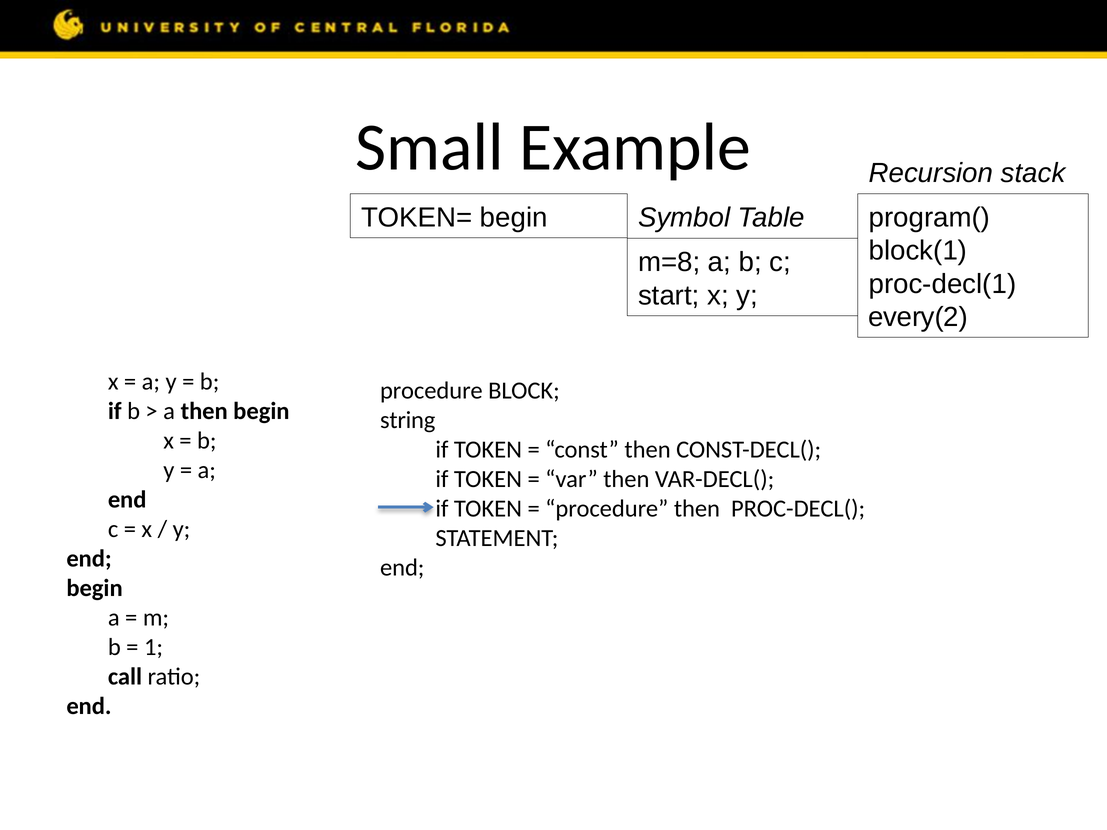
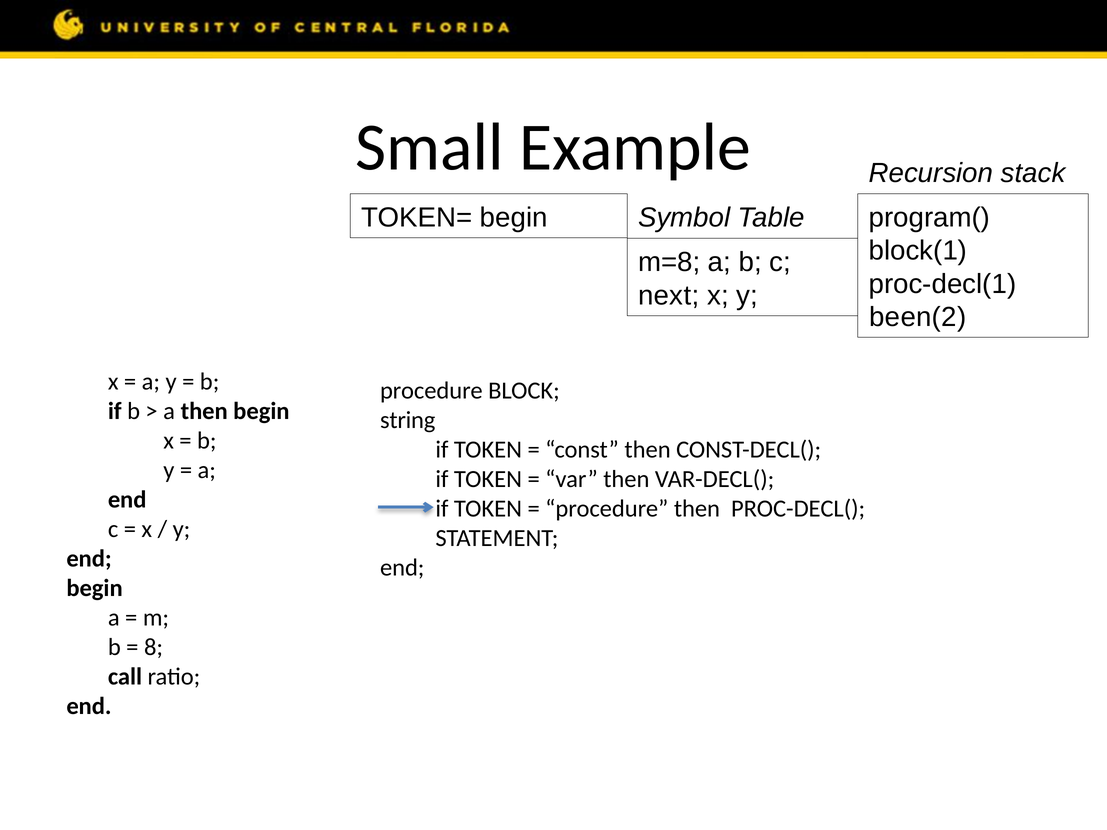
start: start -> next (669, 296)
every(2: every(2 -> been(2 (918, 317)
1: 1 -> 8 (154, 647)
